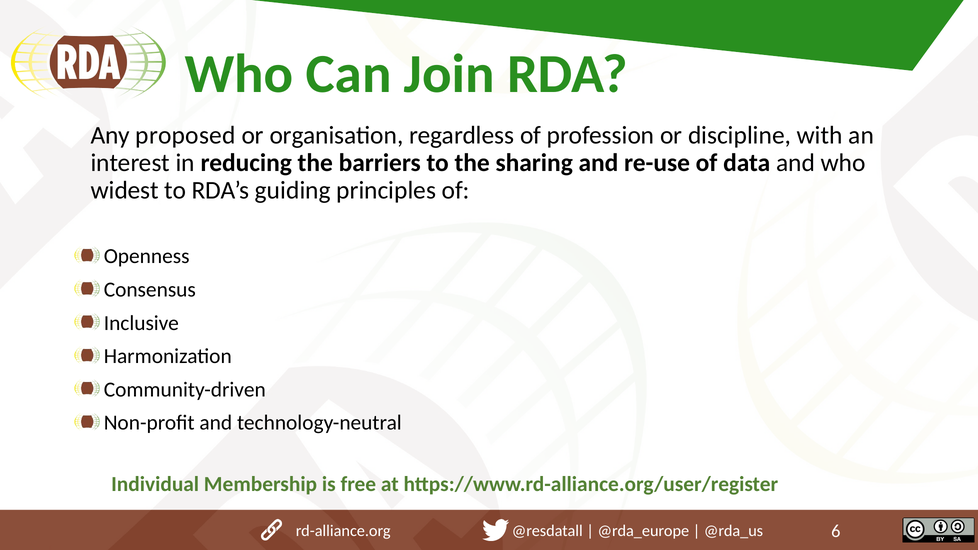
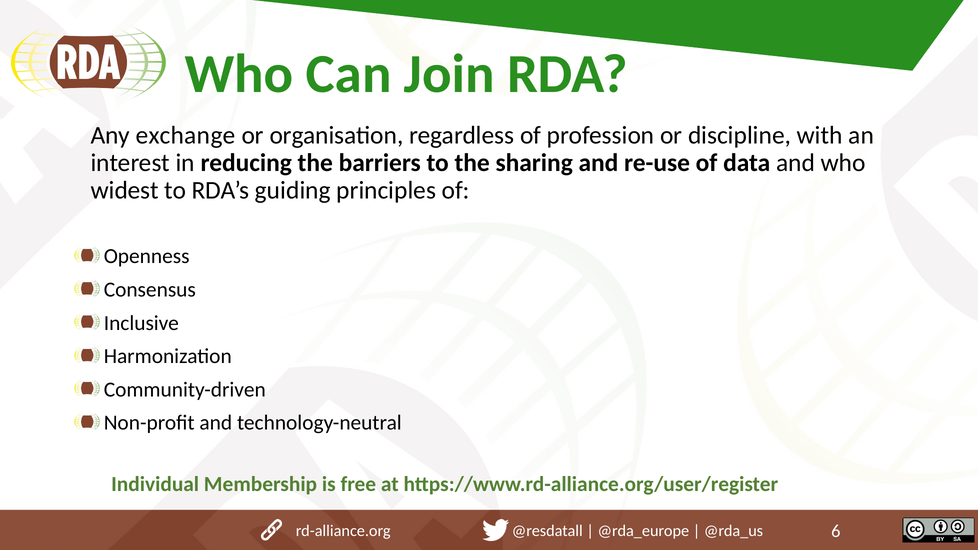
proposed: proposed -> exchange (186, 135)
